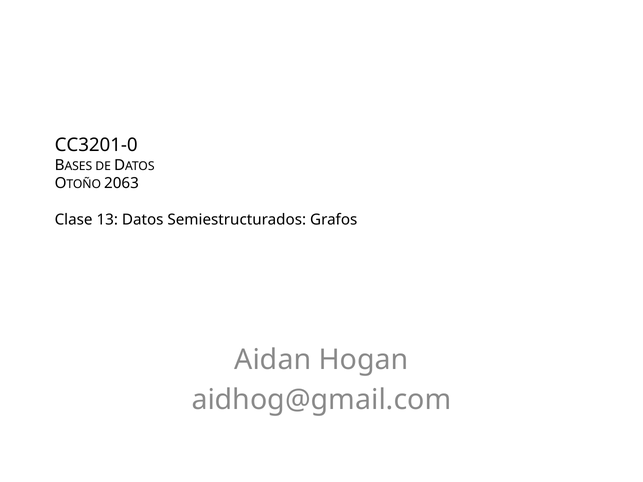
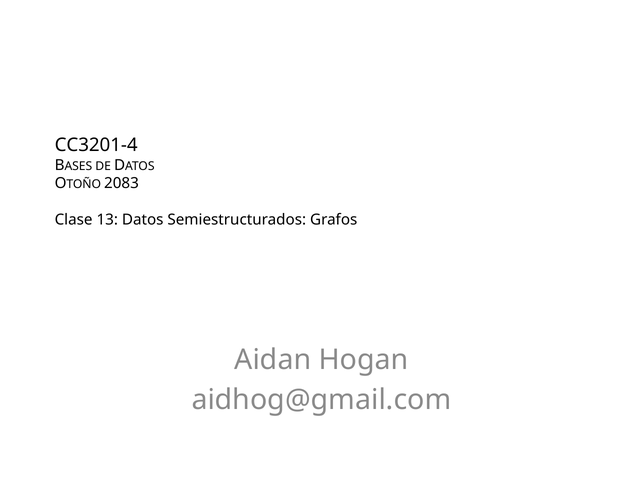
CC3201-0: CC3201-0 -> CC3201-4 (96, 145)
2063: 2063 -> 2083 (121, 183)
